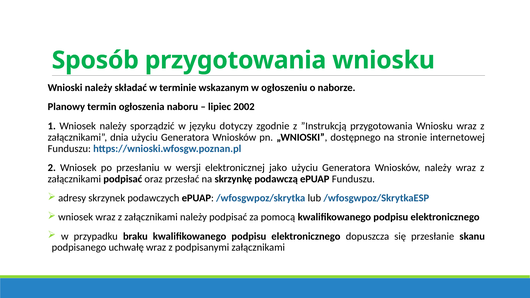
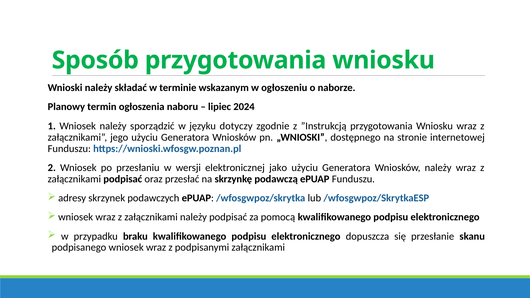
2002: 2002 -> 2024 (244, 107)
dnia: dnia -> jego (119, 137)
podpisanego uchwałę: uchwałę -> wniosek (126, 248)
